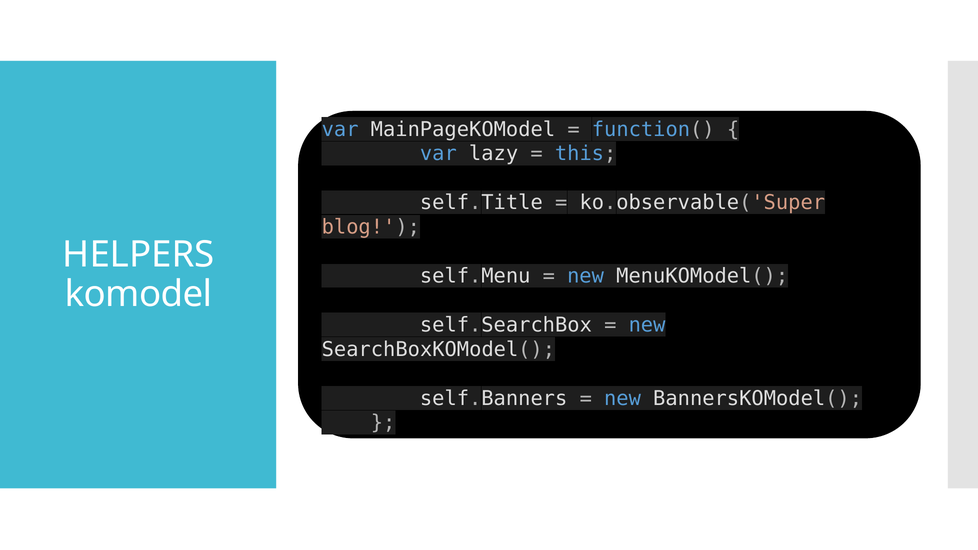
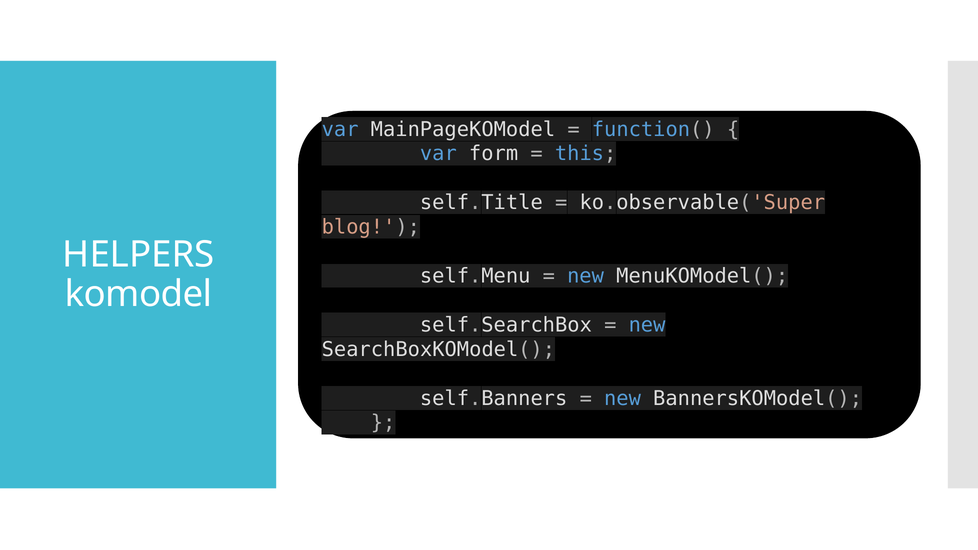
lazy: lazy -> form (494, 154)
